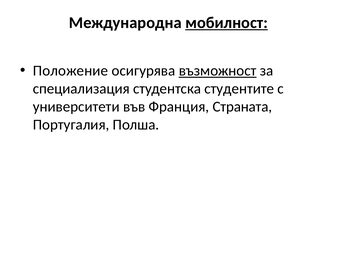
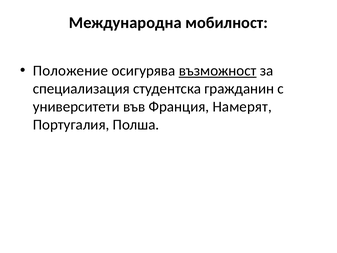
мобилност underline: present -> none (227, 23)
студентите: студентите -> гражданин (239, 89)
Страната: Страната -> Намерят (242, 107)
